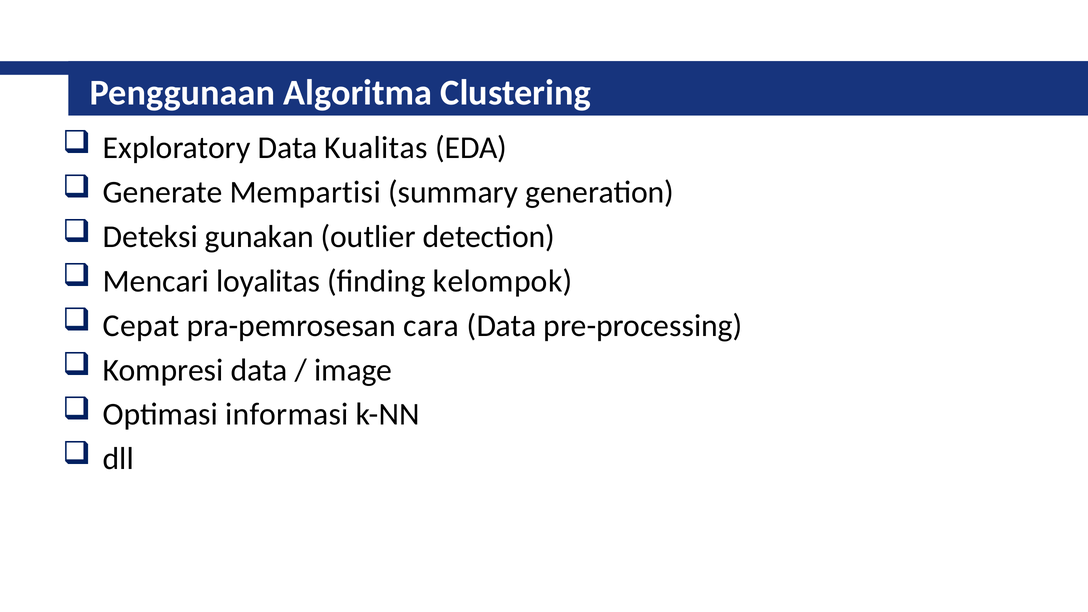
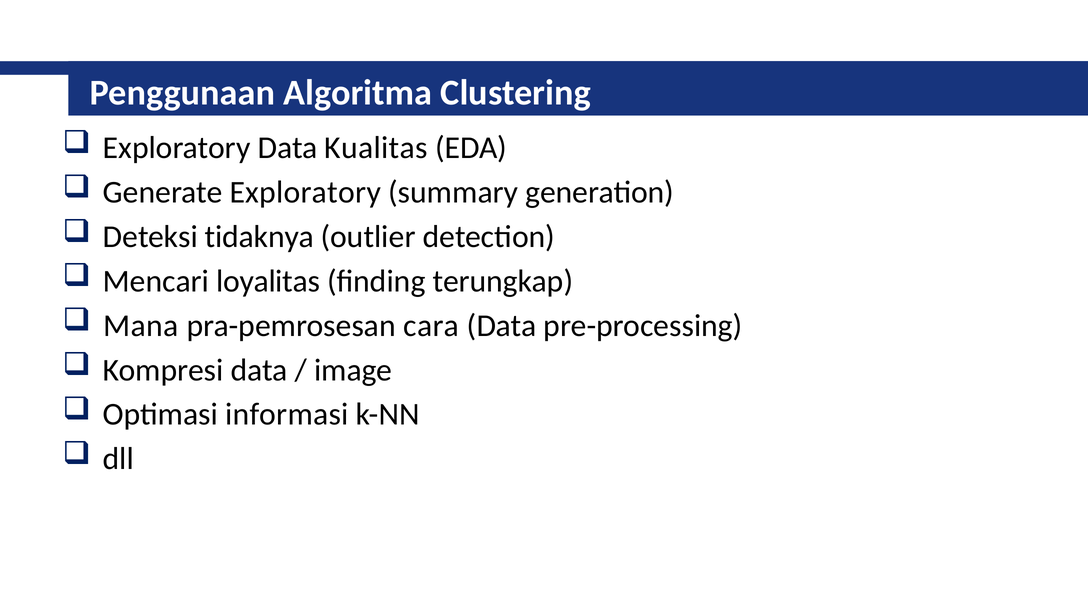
Generate Mempartisi: Mempartisi -> Exploratory (305, 192)
gunakan: gunakan -> tidaknya (259, 237)
kelompok: kelompok -> terungkap (503, 281)
Cepat: Cepat -> Mana (141, 326)
